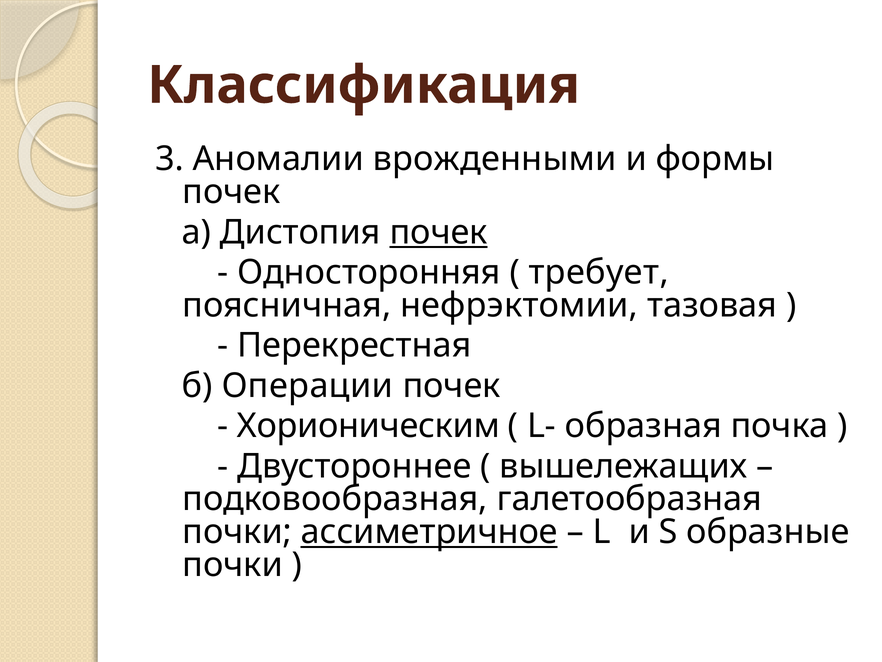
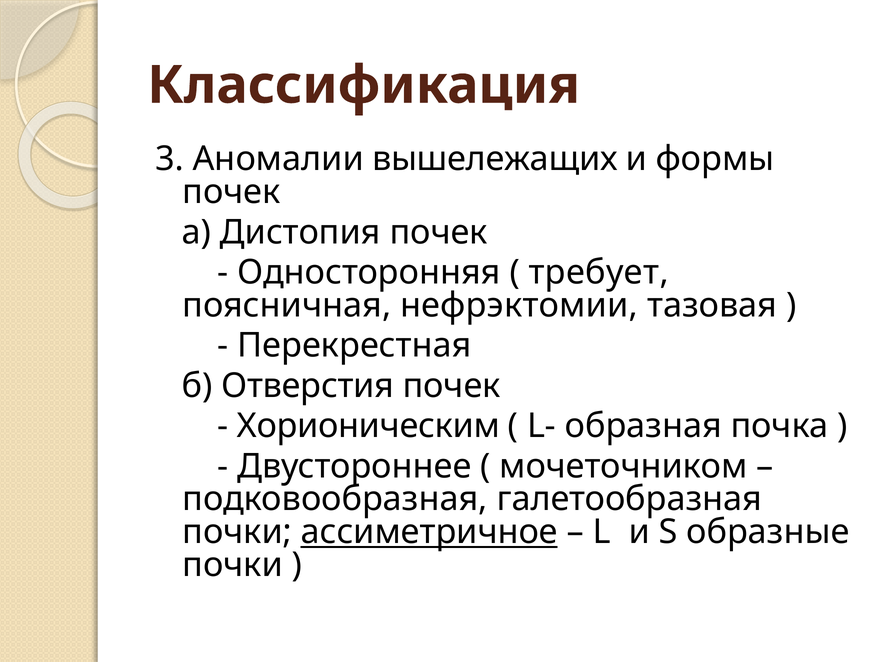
врожденными: врожденными -> вышележащих (495, 159)
почек underline: present -> none (439, 232)
Операции: Операции -> Отверстия (308, 386)
вышележащих: вышележащих -> мочеточником (623, 466)
